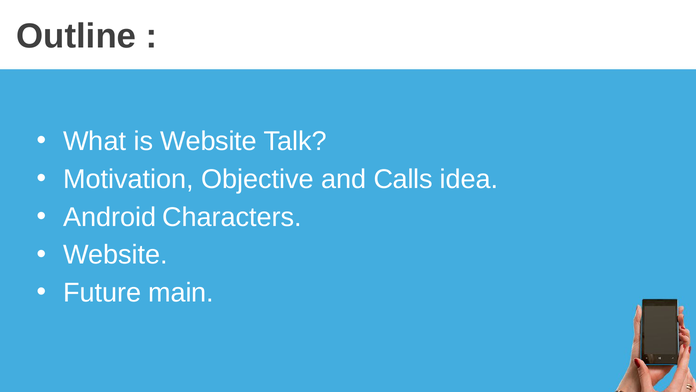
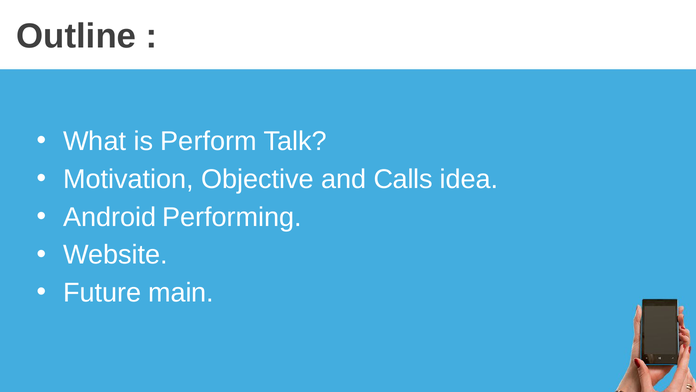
is Website: Website -> Perform (209, 141)
Characters: Characters -> Performing (232, 217)
